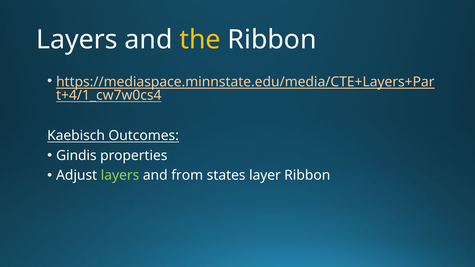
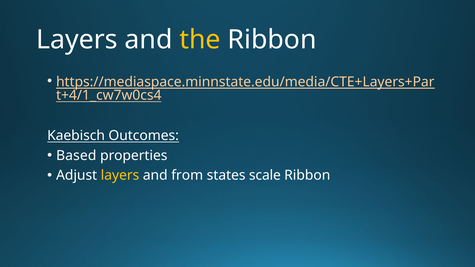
Gindis: Gindis -> Based (76, 156)
layers colour: light green -> yellow (120, 175)
layer: layer -> scale (265, 175)
